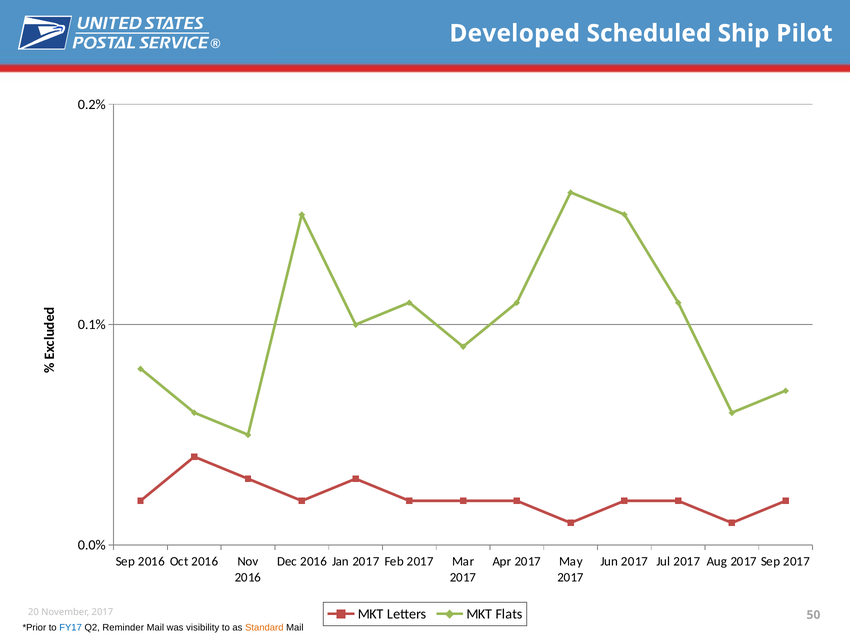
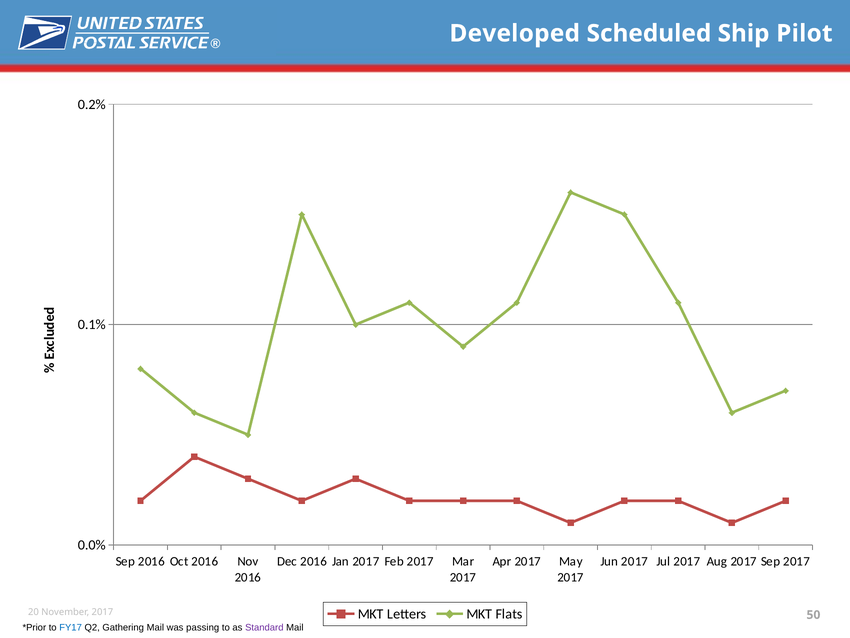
Reminder: Reminder -> Gathering (123, 627)
visibility: visibility -> passing (203, 627)
Standard colour: orange -> purple (264, 627)
